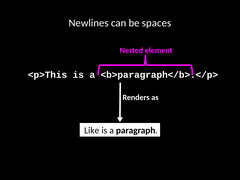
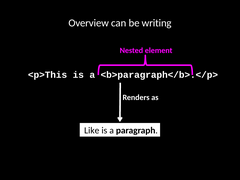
Newlines: Newlines -> Overview (89, 23)
spaces: spaces -> writing (157, 23)
